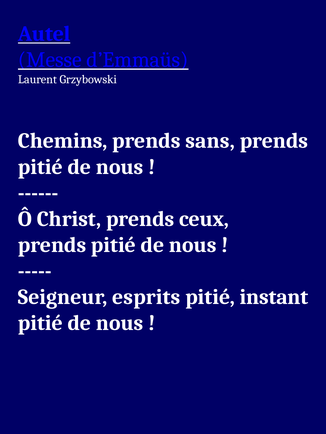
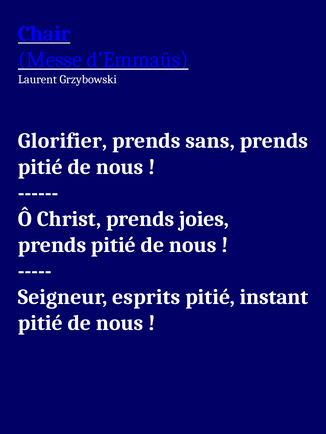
Autel: Autel -> Chair (44, 34)
Chemins: Chemins -> Glorifier (63, 141)
ceux: ceux -> joies (204, 219)
